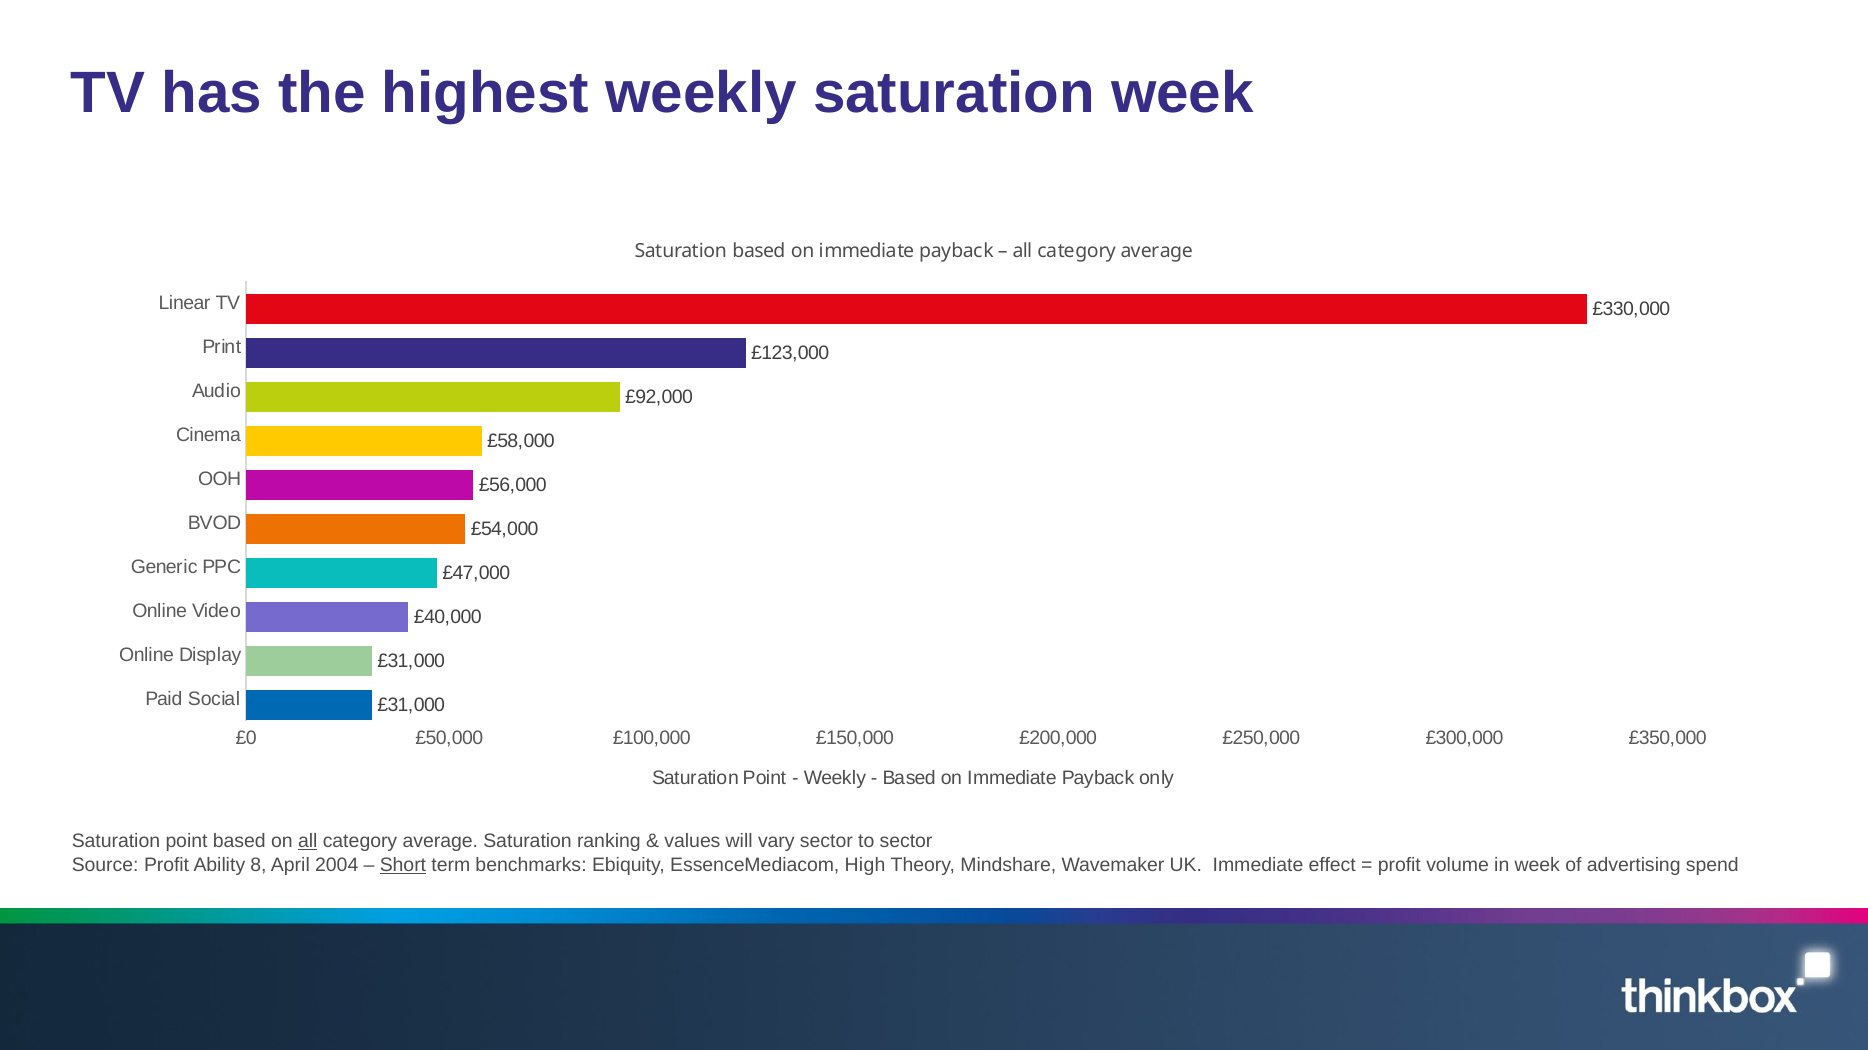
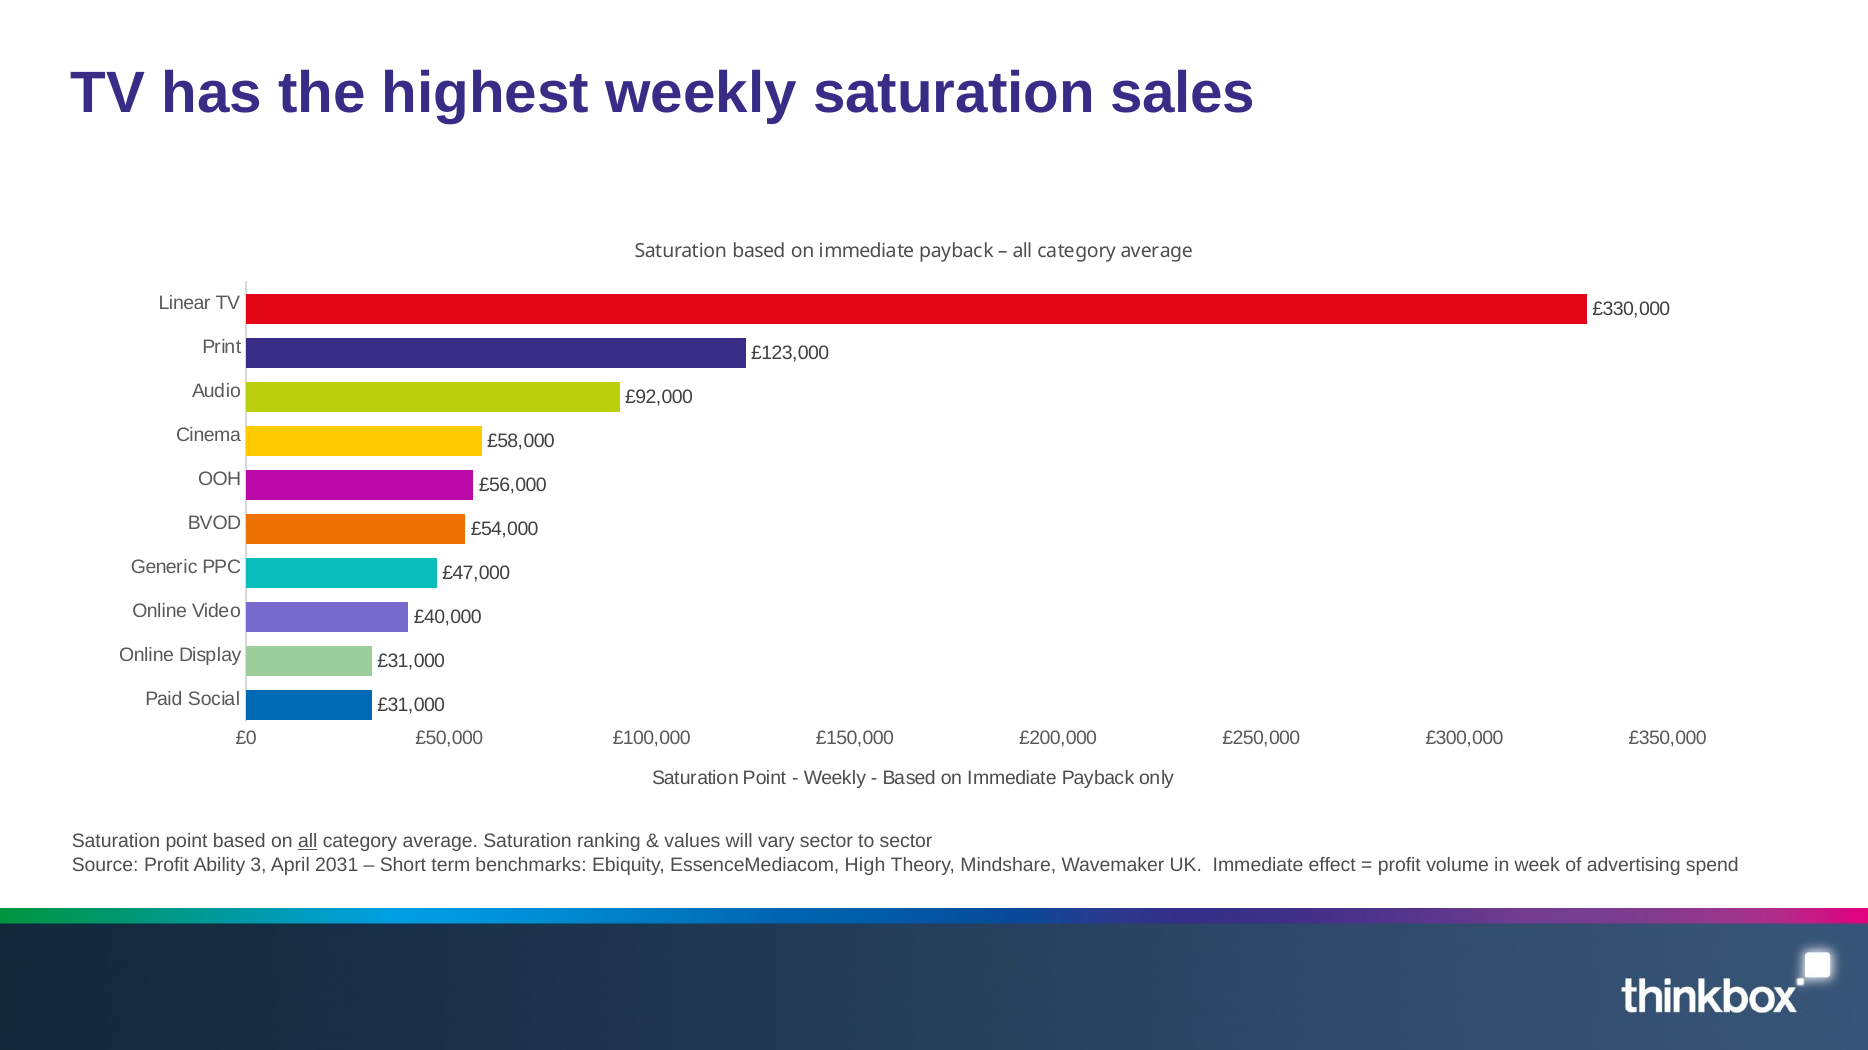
saturation week: week -> sales (1183, 93)
8: 8 -> 3 (259, 865)
2004: 2004 -> 2031 (337, 865)
Short underline: present -> none (403, 865)
